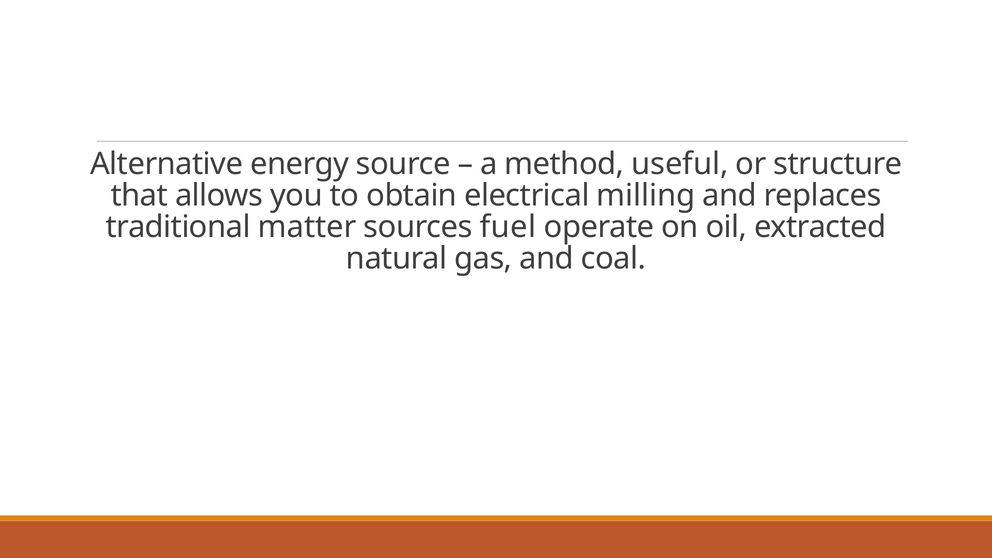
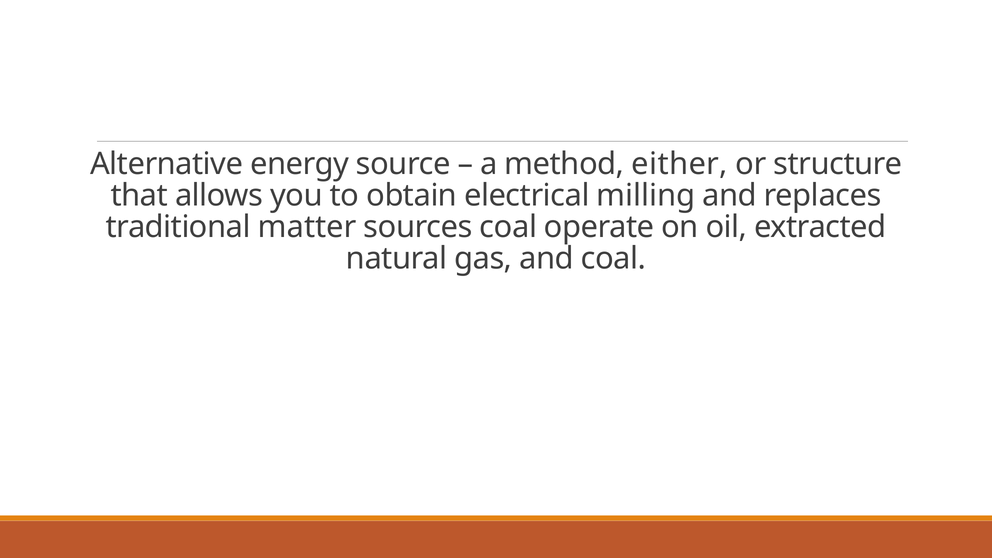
useful: useful -> either (680, 164)
sources fuel: fuel -> coal (508, 227)
